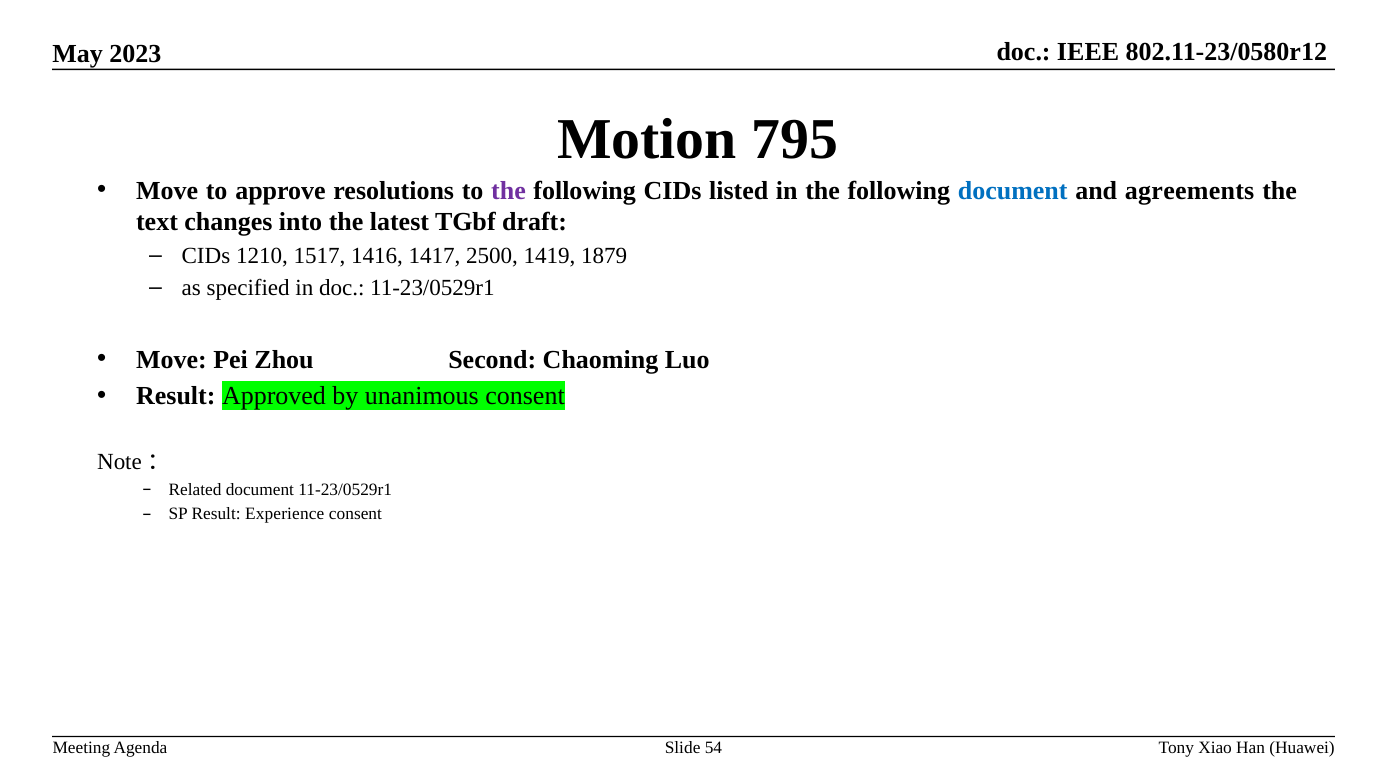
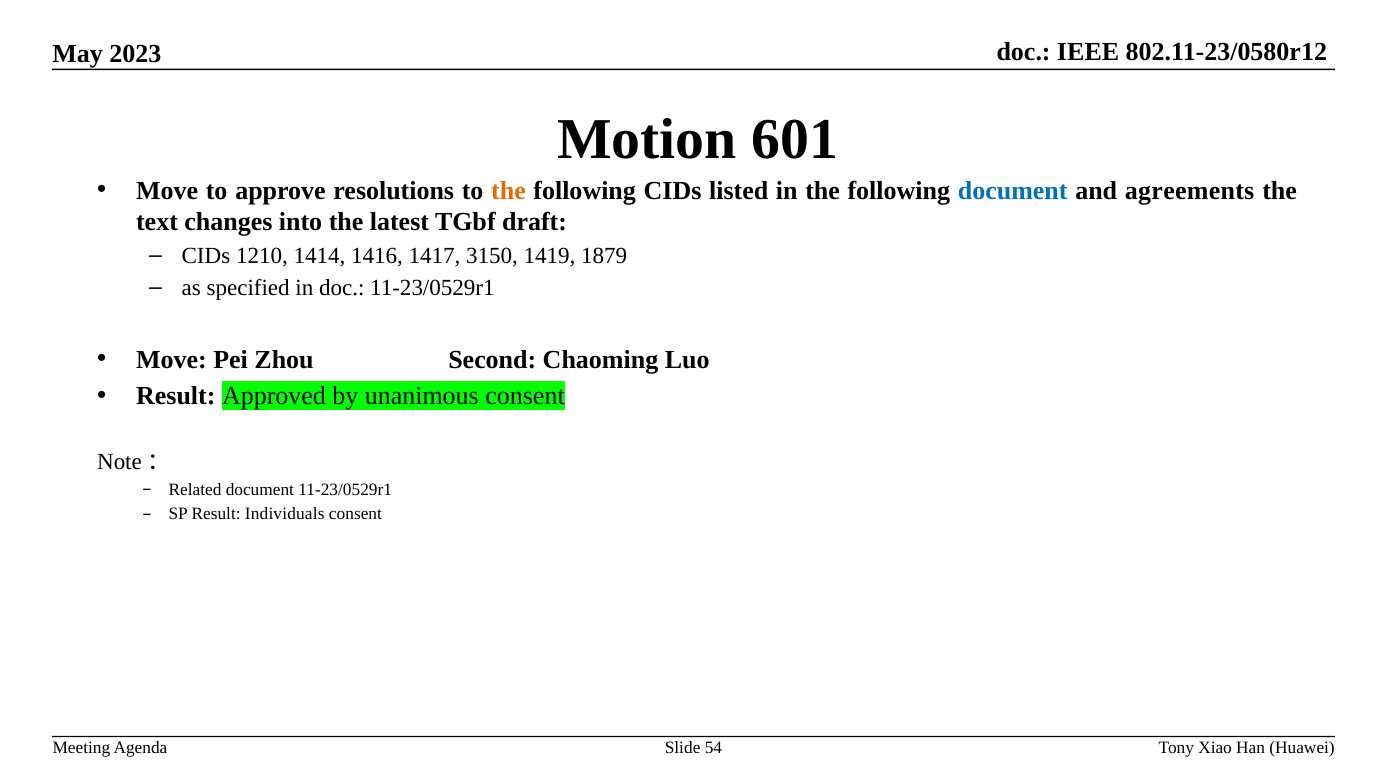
795: 795 -> 601 (795, 139)
the colour: purple -> orange (509, 191)
1517: 1517 -> 1414 (319, 256)
2500: 2500 -> 3150 (492, 256)
Experience: Experience -> Individuals (285, 514)
